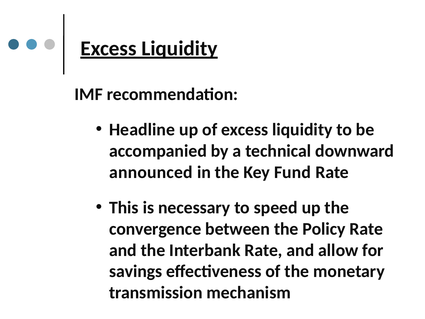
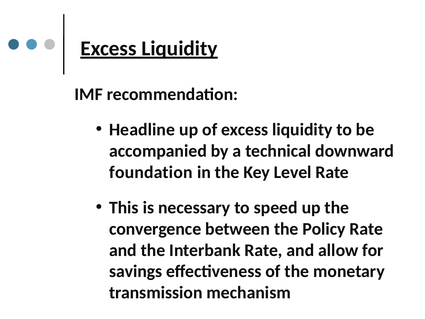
announced: announced -> foundation (151, 172)
Fund: Fund -> Level (293, 172)
